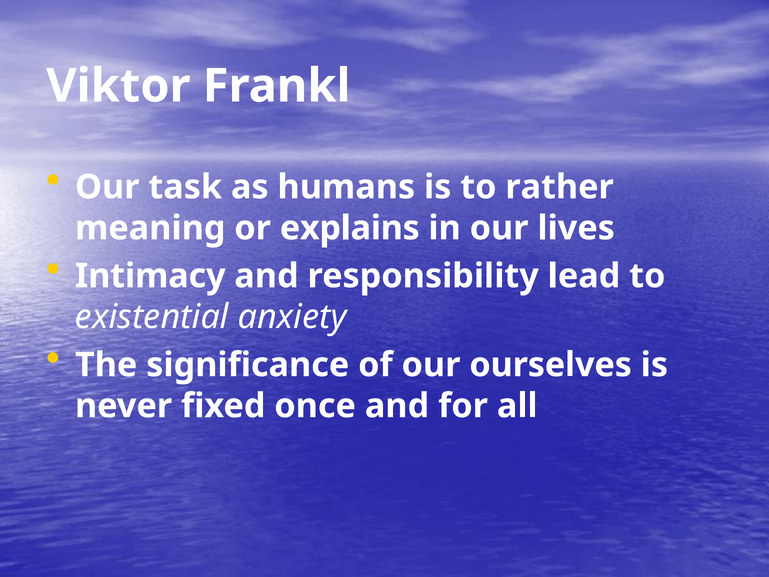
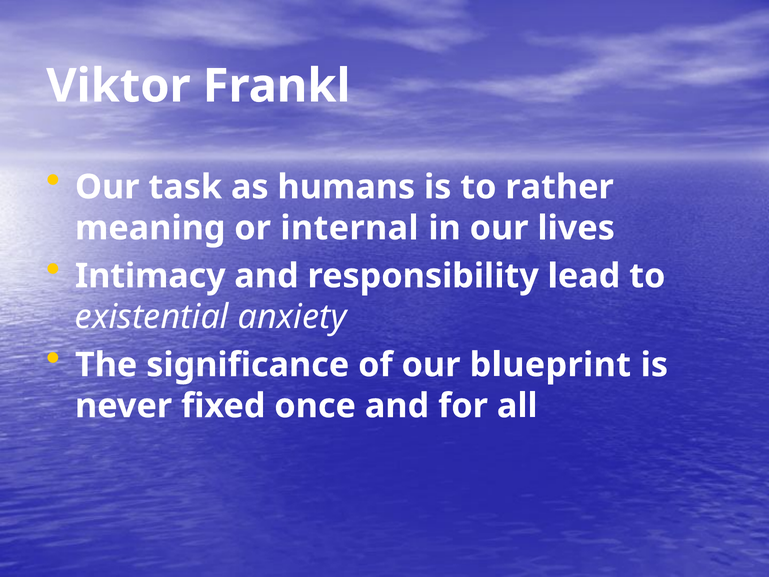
explains: explains -> internal (349, 228)
ourselves: ourselves -> blueprint (550, 365)
